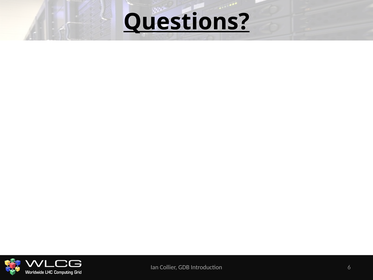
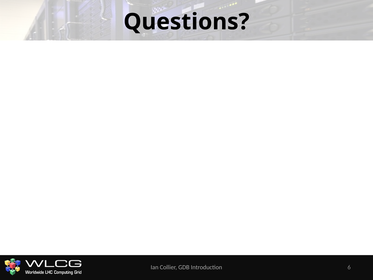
Questions underline: present -> none (186, 22)
